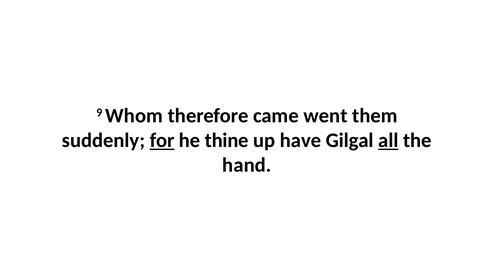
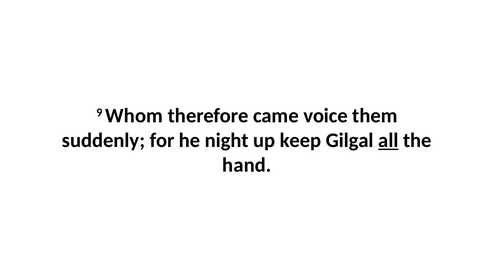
went: went -> voice (326, 116)
for underline: present -> none (162, 140)
thine: thine -> night (227, 140)
have: have -> keep (300, 140)
